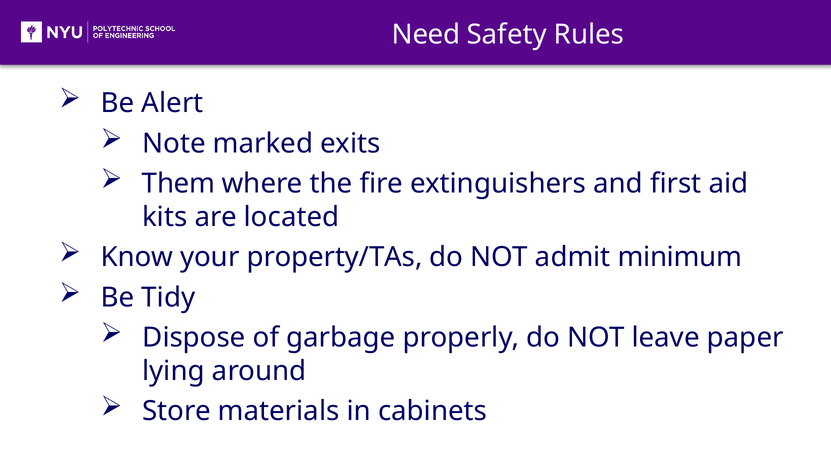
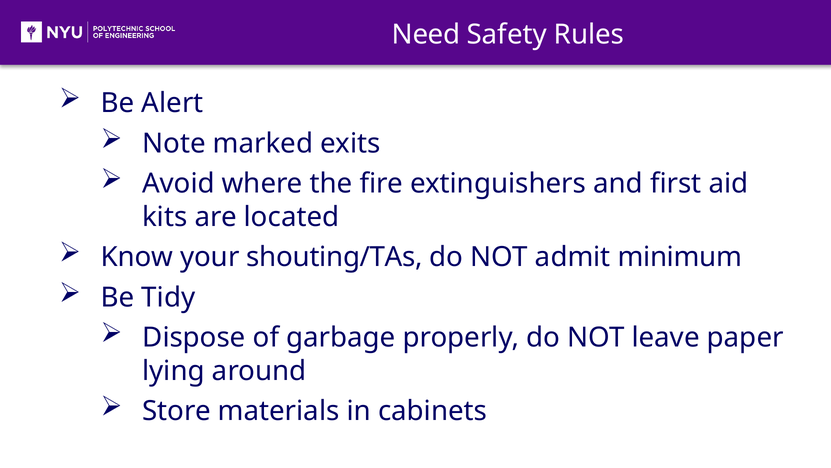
Them: Them -> Avoid (178, 184)
property/TAs: property/TAs -> shouting/TAs (335, 257)
